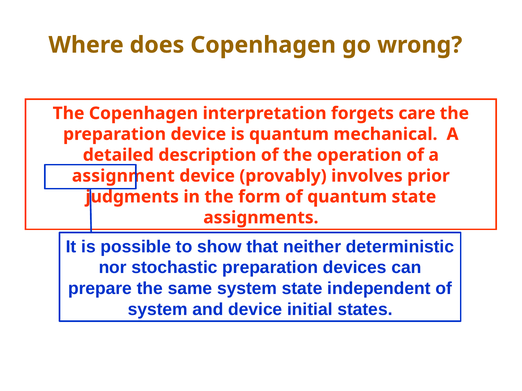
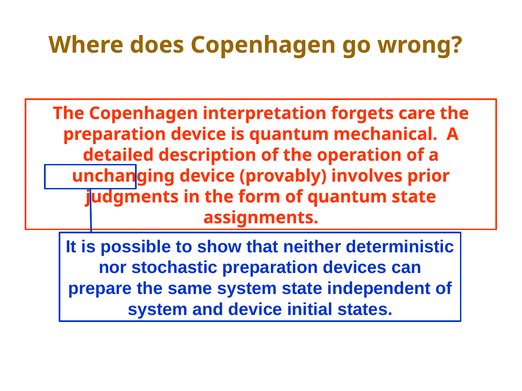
assignment: assignment -> unchanging (123, 176)
